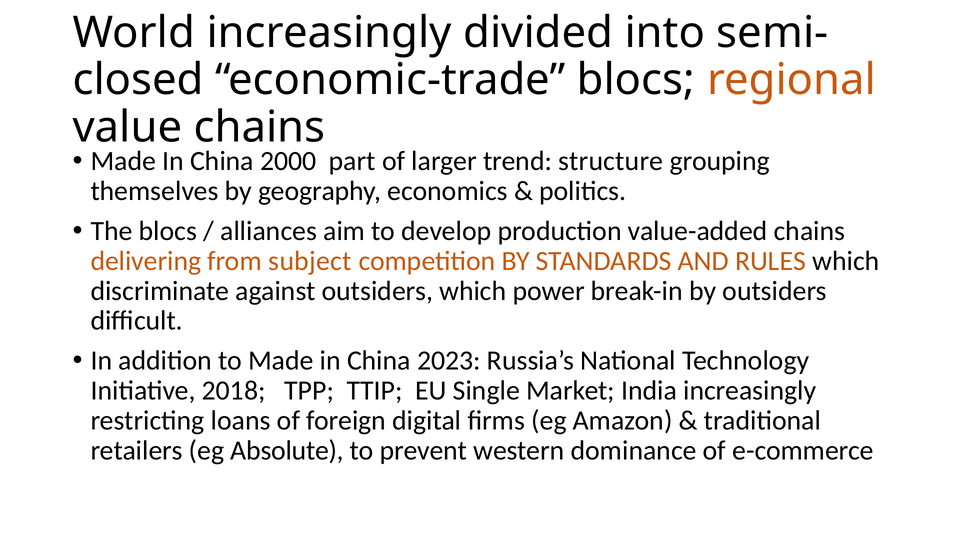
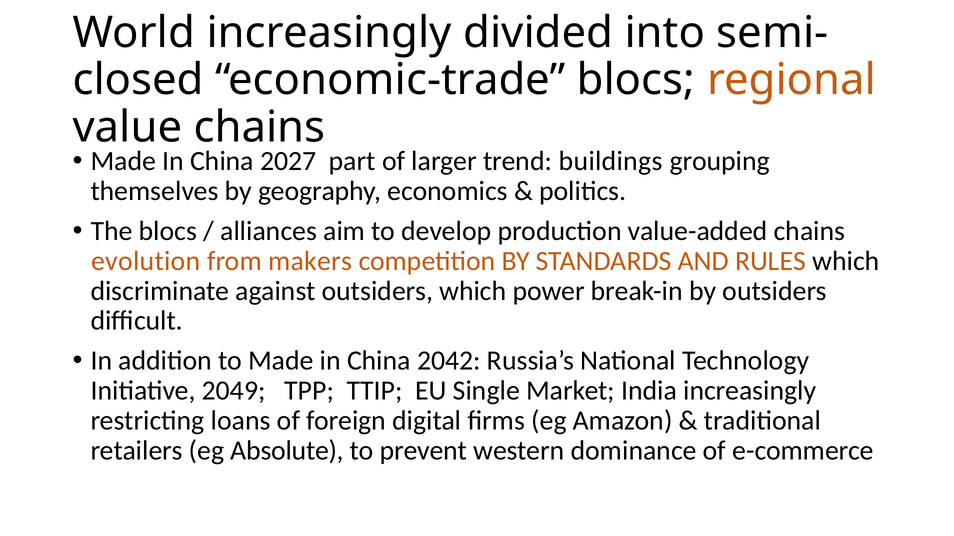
2000: 2000 -> 2027 (288, 161)
structure: structure -> buildings (611, 161)
delivering: delivering -> evolution (146, 261)
subject: subject -> makers (310, 261)
2023: 2023 -> 2042 (449, 361)
2018: 2018 -> 2049 (234, 391)
